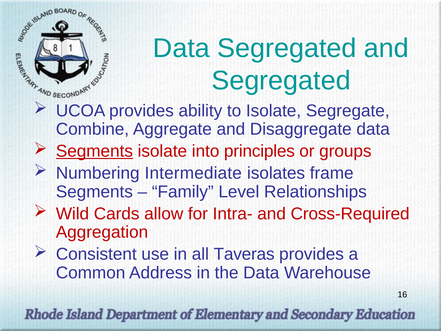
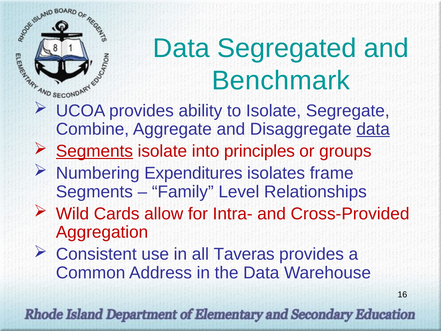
Segregated: Segregated -> Benchmark (281, 81)
data underline: none -> present (373, 129)
Intermediate: Intermediate -> Expenditures (193, 173)
Cross-Required: Cross-Required -> Cross-Provided (350, 214)
